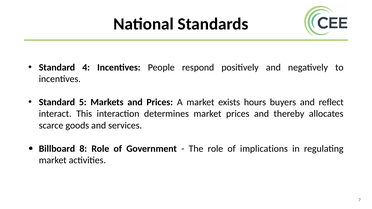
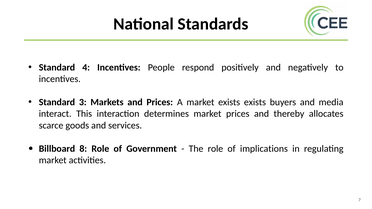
5: 5 -> 3 (83, 102)
exists hours: hours -> exists (255, 102)
reflect: reflect -> media (331, 102)
